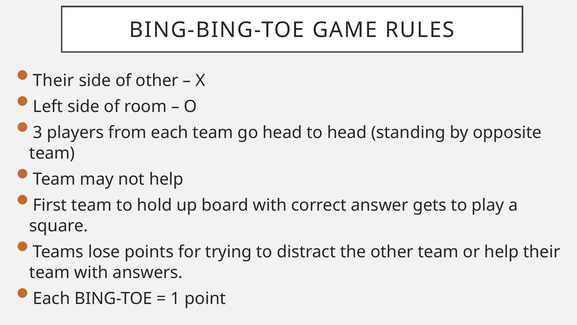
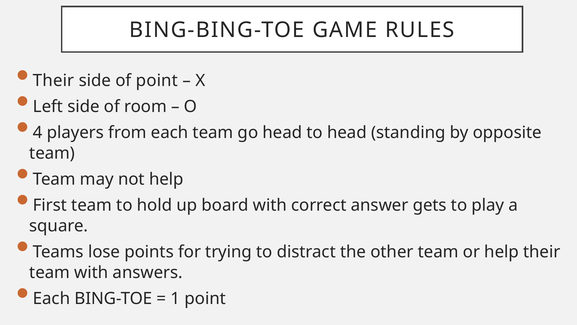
of other: other -> point (157, 80)
3: 3 -> 4 (38, 132)
